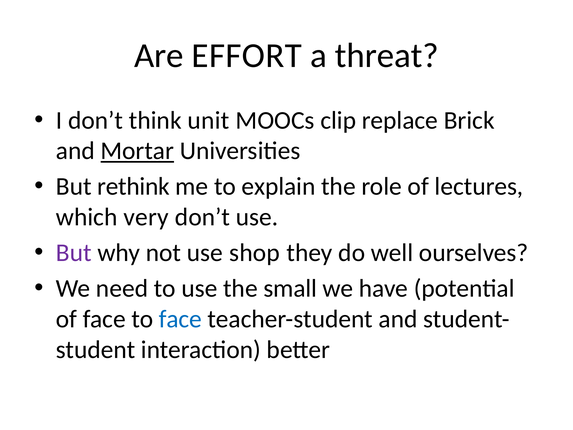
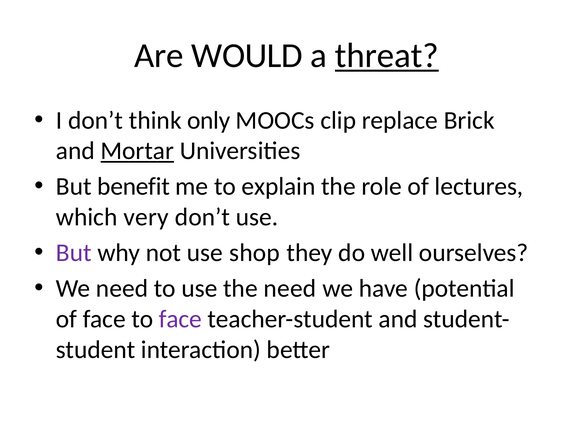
EFFORT: EFFORT -> WOULD (247, 55)
threat underline: none -> present (387, 55)
unit: unit -> only (209, 120)
rethink: rethink -> benefit (134, 186)
the small: small -> need (290, 288)
face colour: blue -> purple (180, 319)
